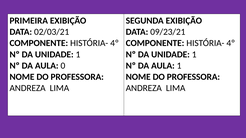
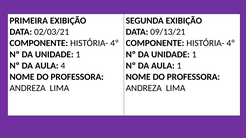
09/23/21: 09/23/21 -> 09/13/21 (168, 32)
0: 0 -> 4 (63, 66)
